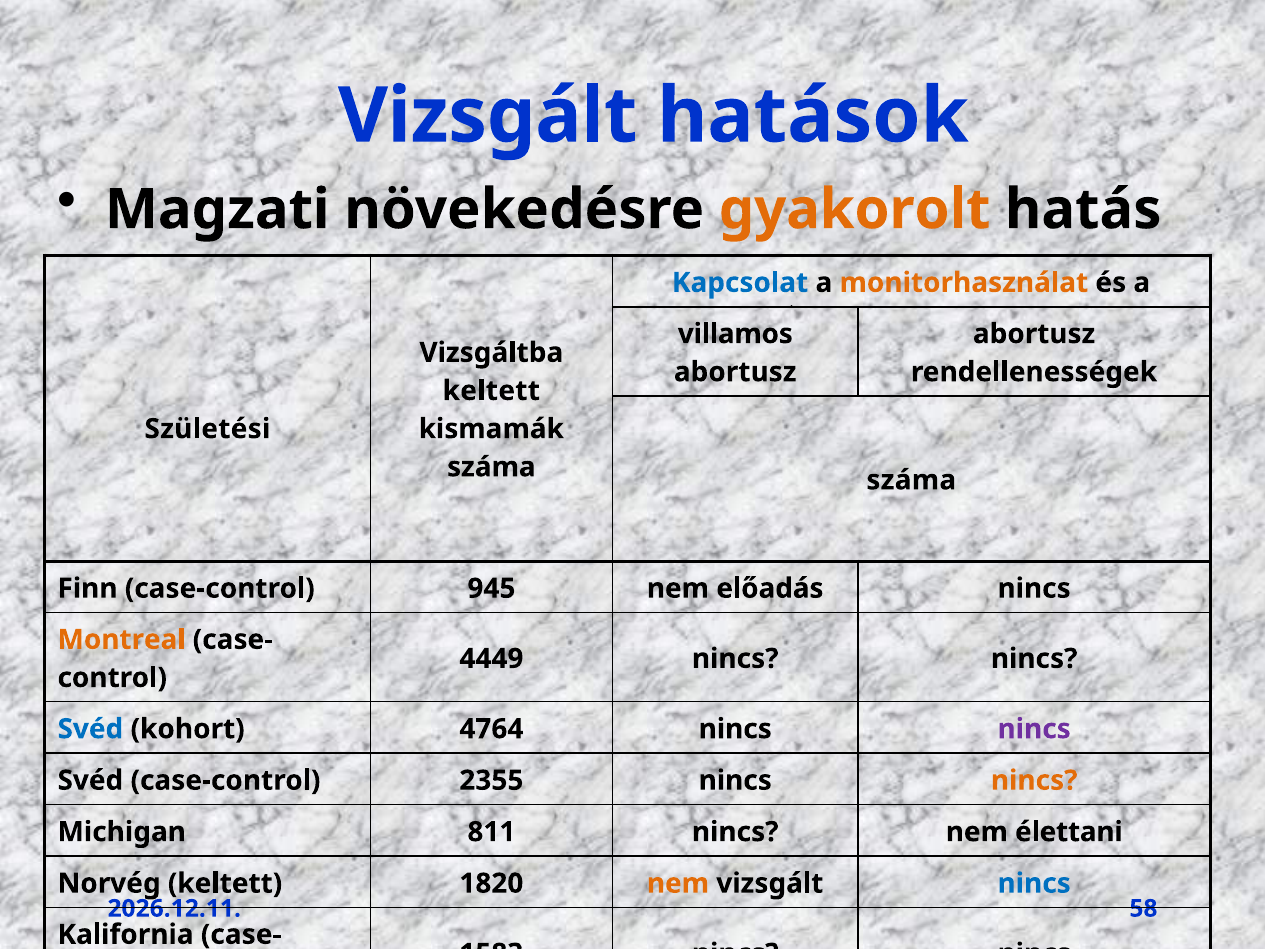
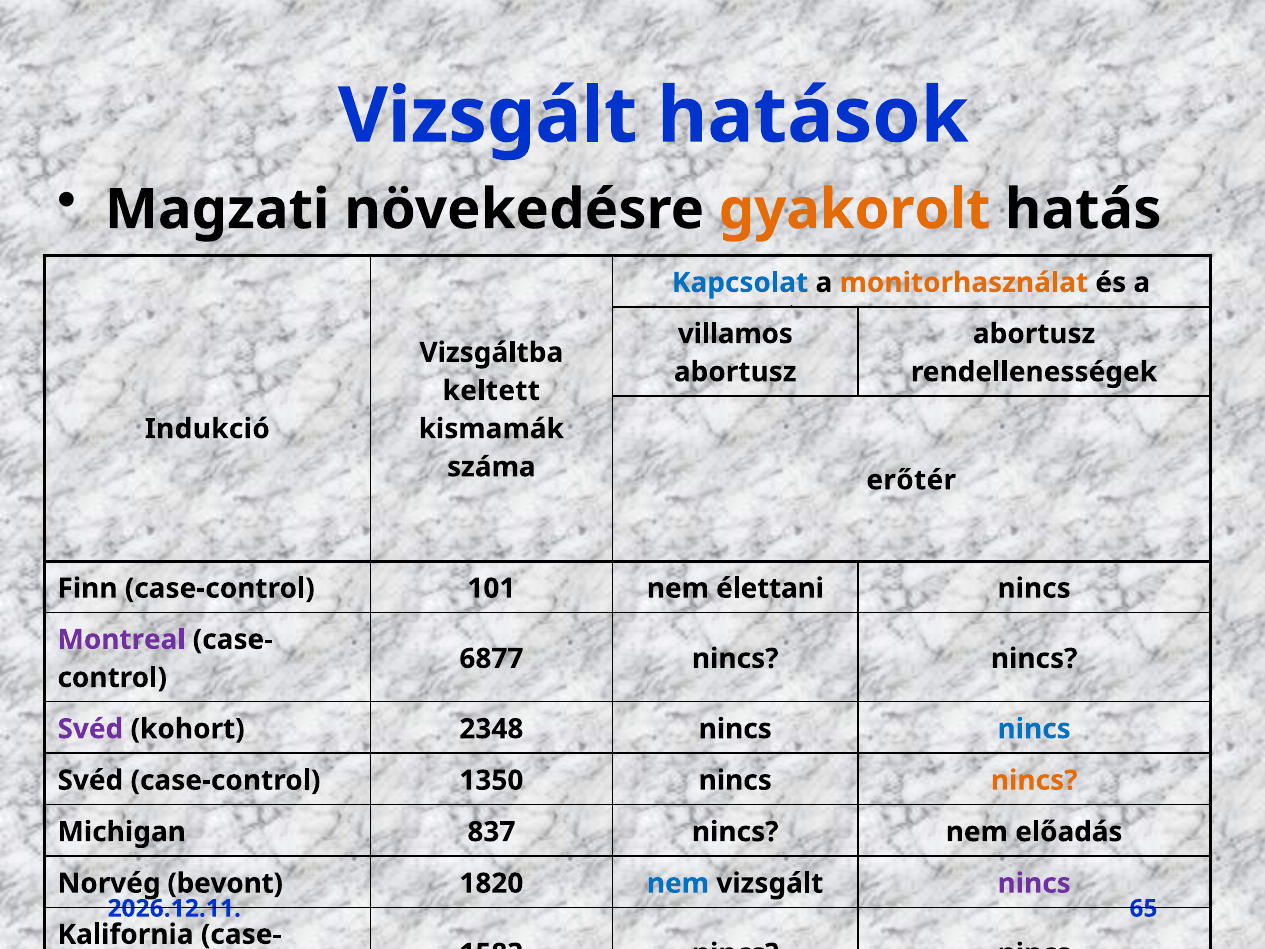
Születési: Születési -> Indukció (207, 429)
száma: száma -> erőtér (911, 480)
945: 945 -> 101 (491, 588)
előadás: előadás -> élettani (770, 588)
Montreal colour: orange -> purple (122, 639)
4449: 4449 -> 6877 (491, 658)
Svéd colour: blue -> purple (90, 729)
4764: 4764 -> 2348 (491, 729)
nincs colour: purple -> blue (1034, 729)
2355: 2355 -> 1350 (491, 780)
811: 811 -> 837 (491, 832)
élettani: élettani -> előadás (1069, 832)
Norvég keltett: keltett -> bevont (225, 883)
nem colour: orange -> blue (678, 883)
nincs colour: blue -> purple (1034, 883)
58: 58 -> 65 (1143, 908)
